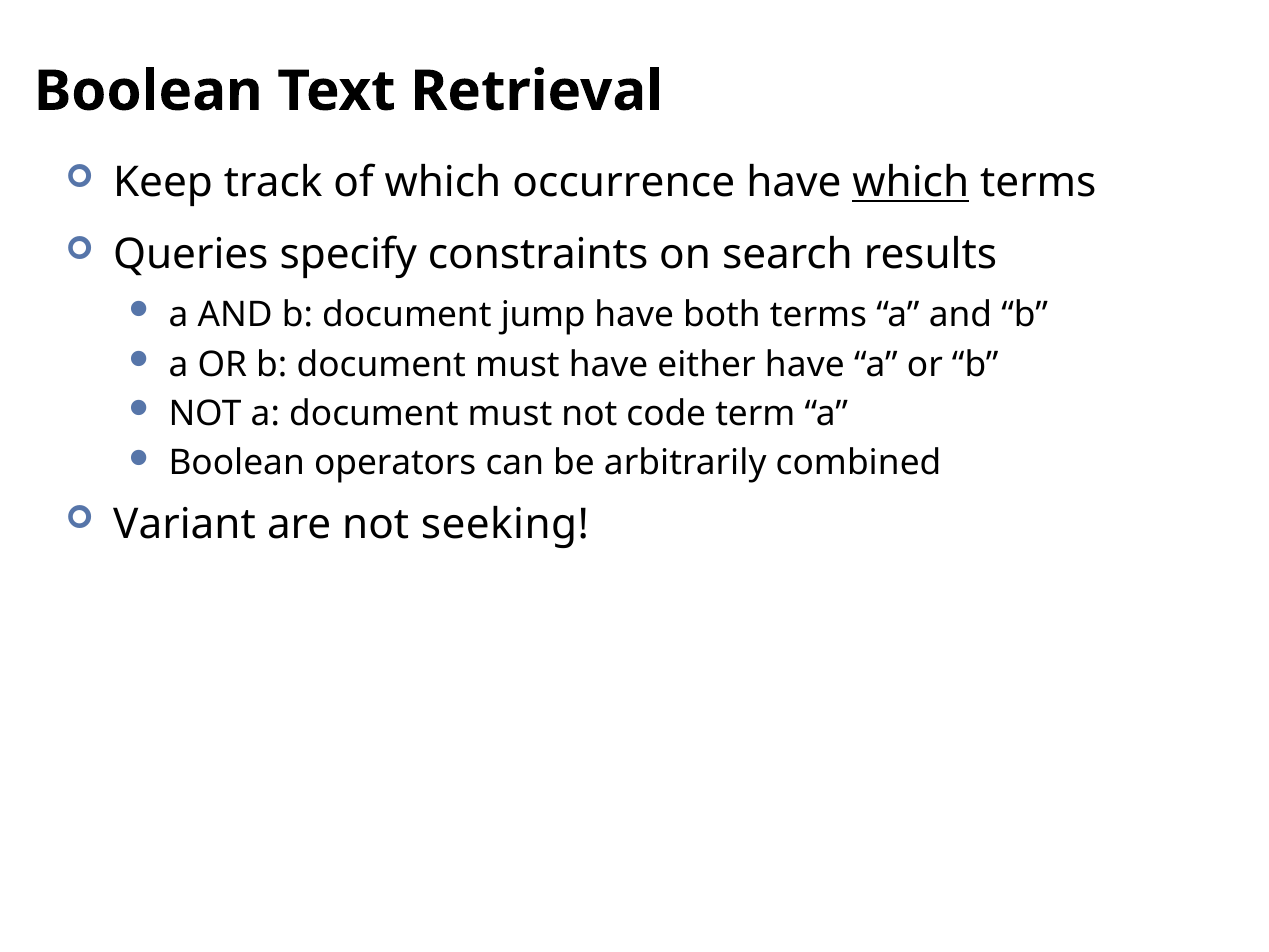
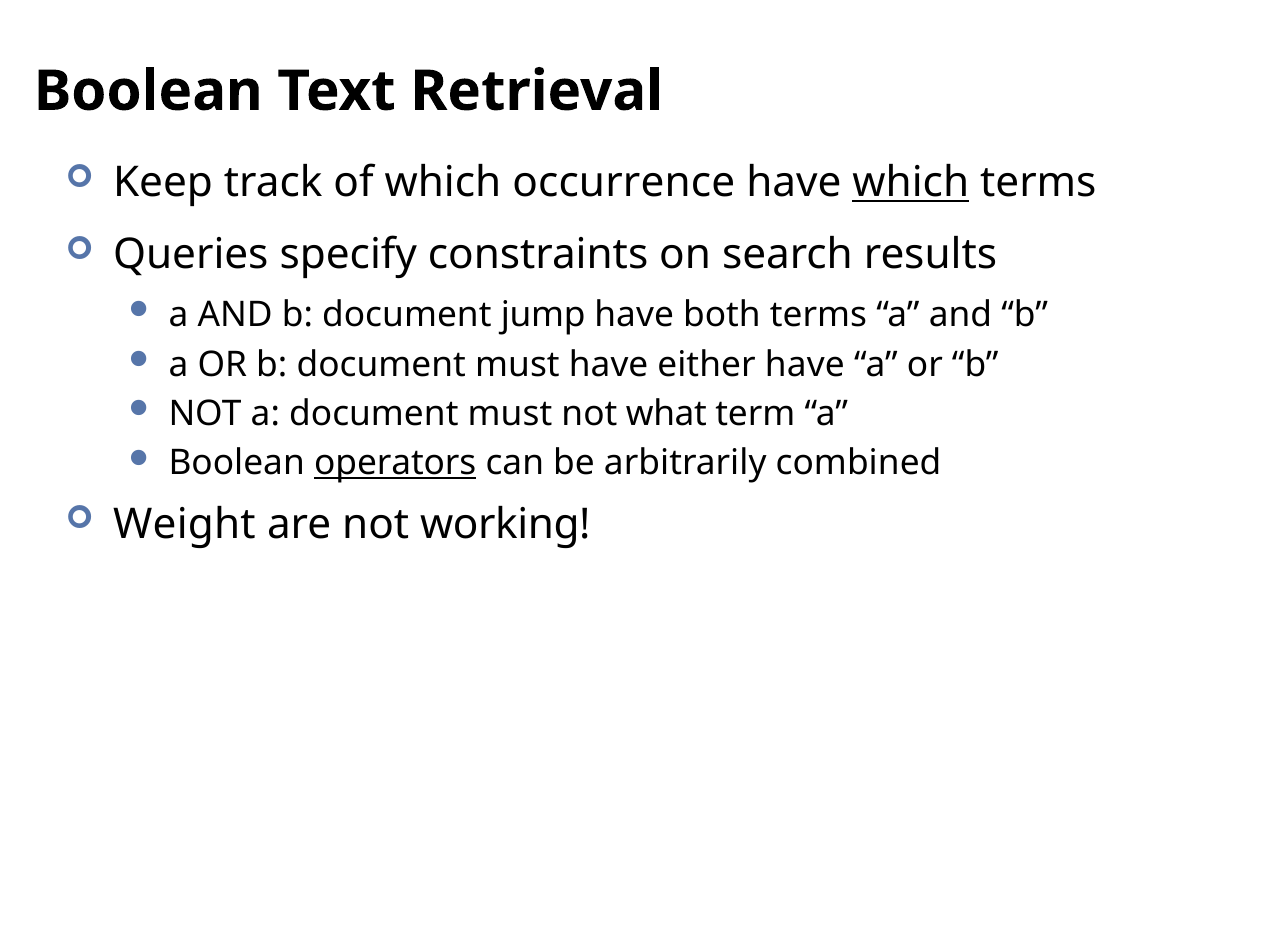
code: code -> what (666, 414)
operators underline: none -> present (395, 463)
Variant: Variant -> Weight (184, 524)
seeking: seeking -> working (505, 524)
